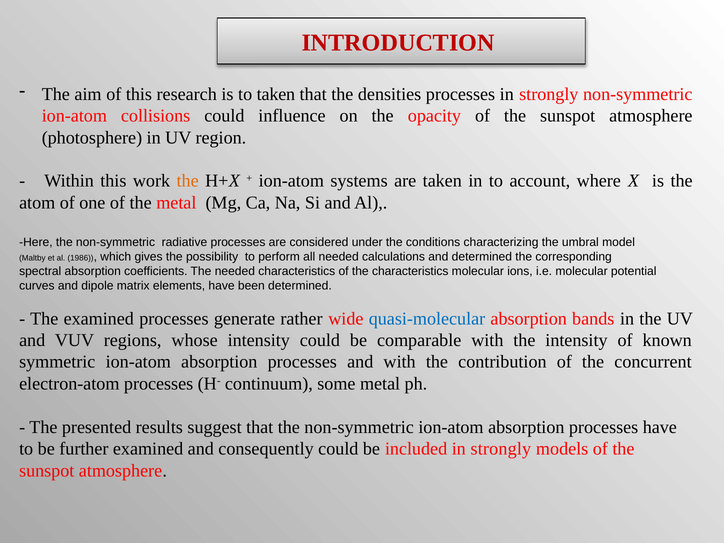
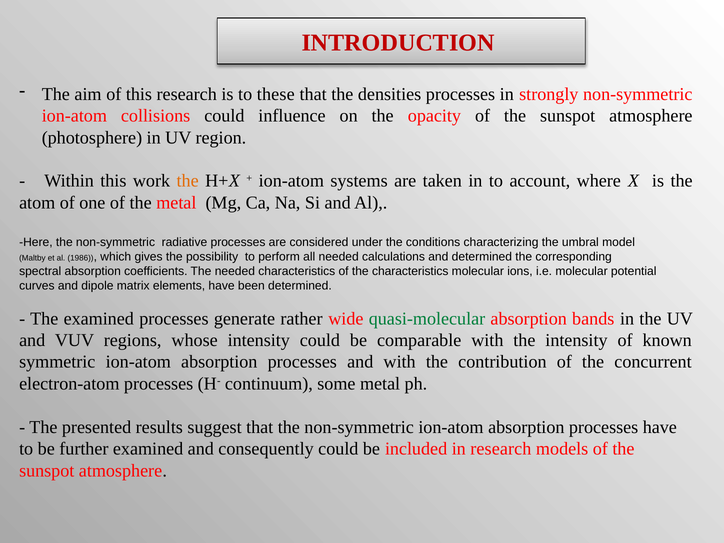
to taken: taken -> these (276, 94)
quasi-molecular colour: blue -> green (427, 319)
included in strongly: strongly -> research (501, 449)
